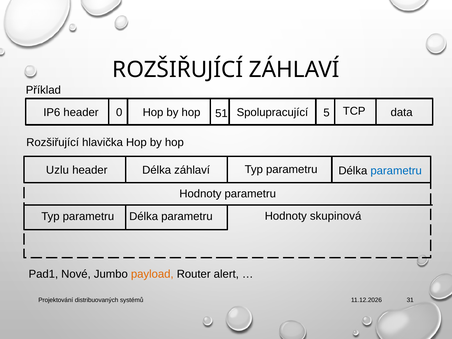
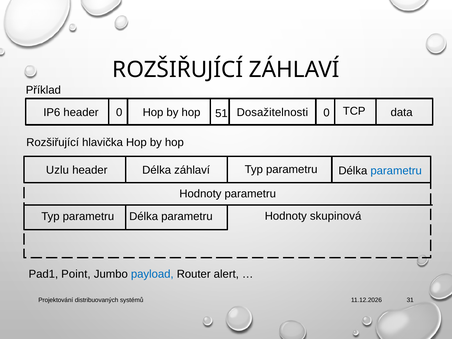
Spolupracující: Spolupracující -> Dosažitelnosti (272, 112)
51 5: 5 -> 0 (327, 113)
Nové: Nové -> Point (76, 274)
payload colour: orange -> blue (152, 274)
